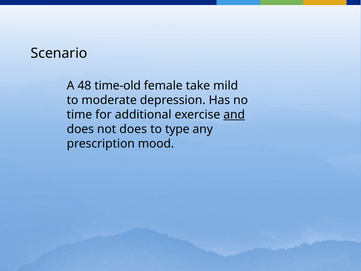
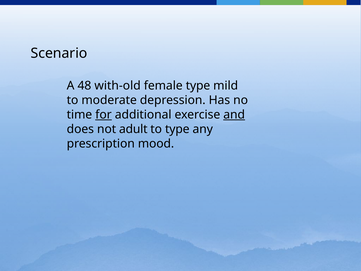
time-old: time-old -> with-old (118, 86)
female take: take -> type (198, 86)
for underline: none -> present (104, 115)
not does: does -> adult (133, 129)
